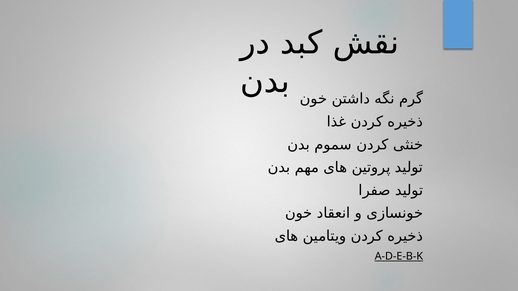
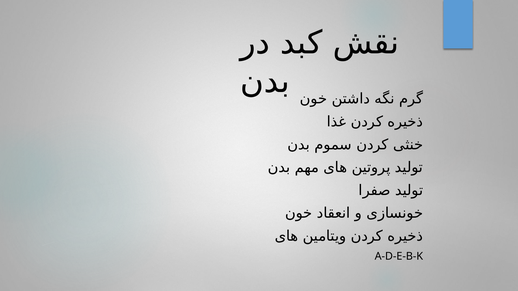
A-D-E-B-K underline: present -> none (399, 257)
